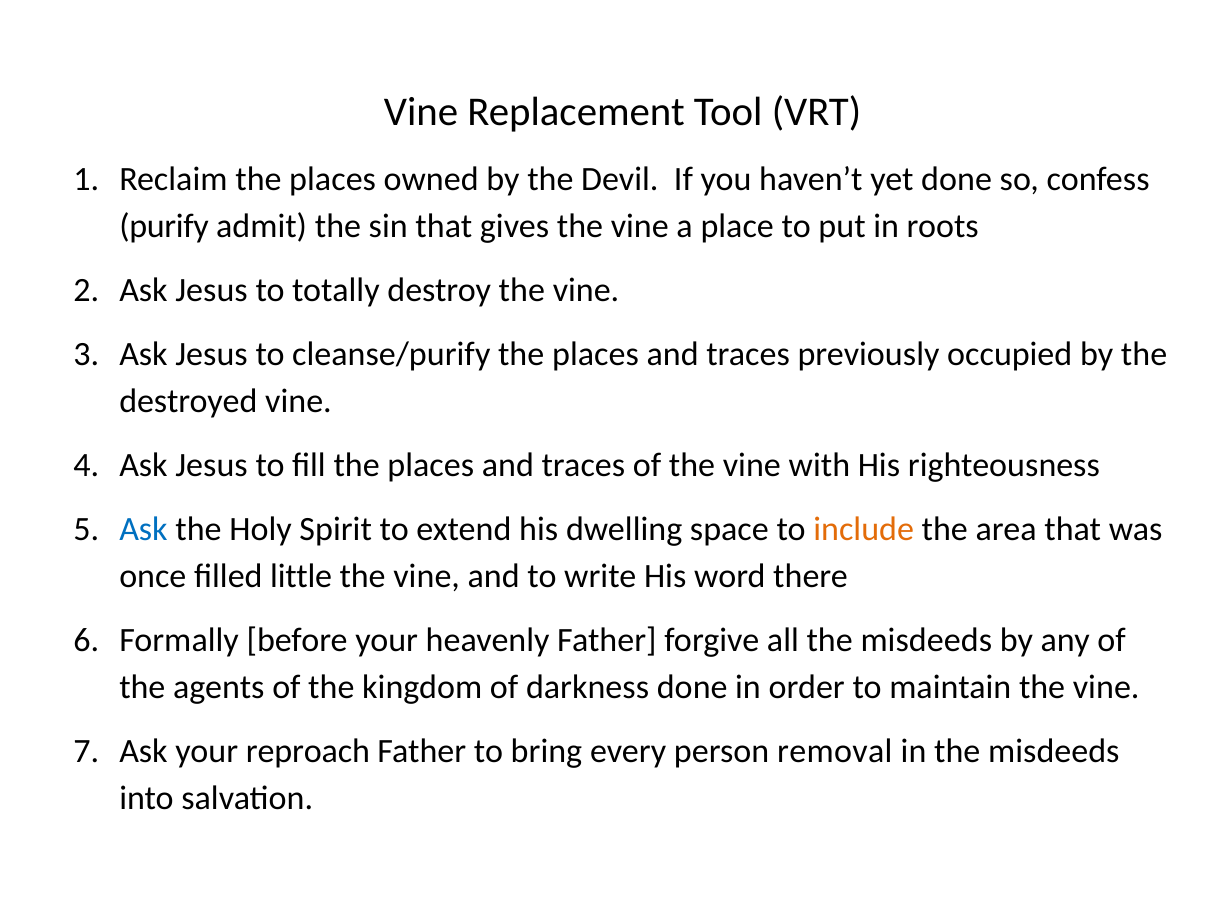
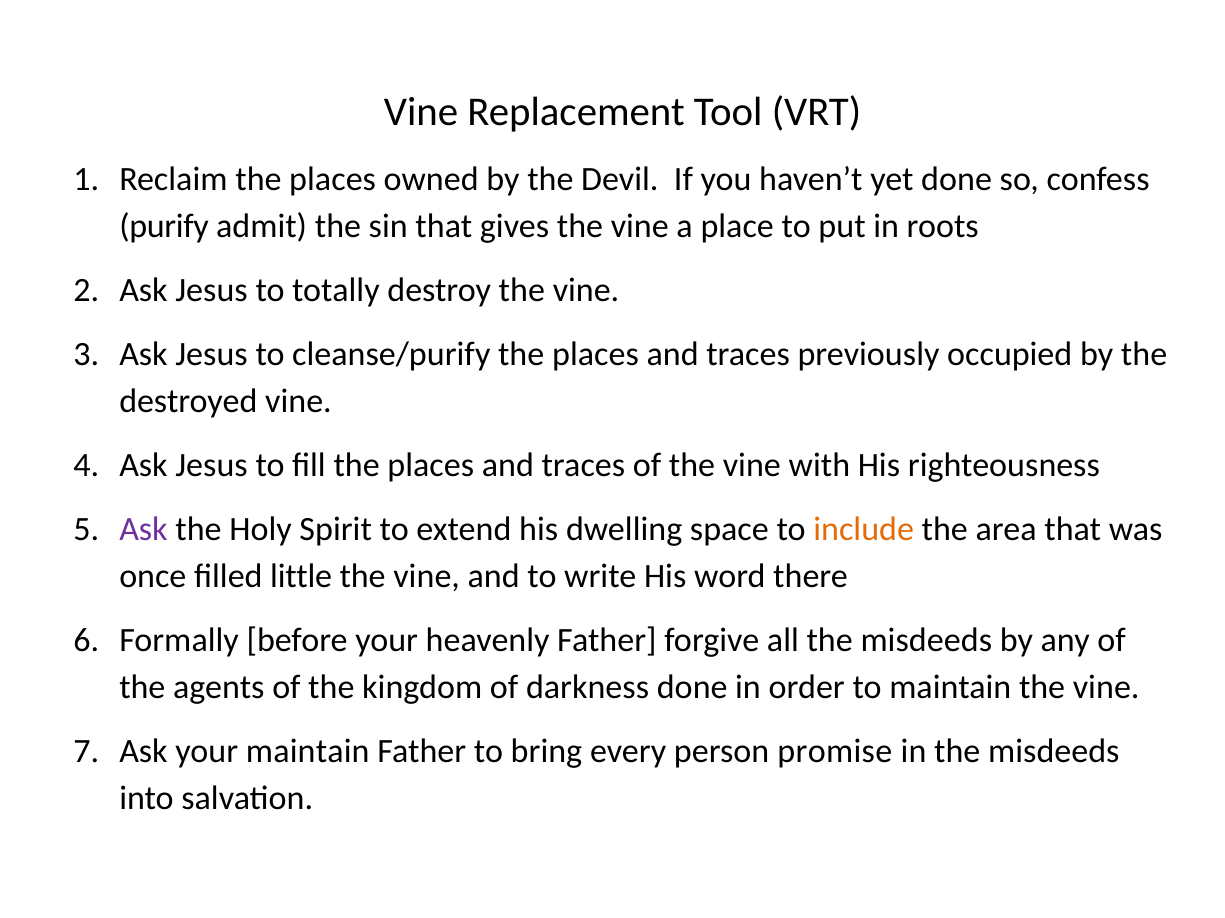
Ask colour: blue -> purple (143, 530)
your reproach: reproach -> maintain (308, 752)
removal: removal -> promise (835, 752)
